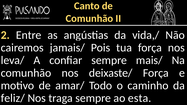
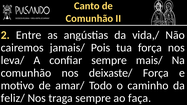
esta: esta -> faça (140, 98)
